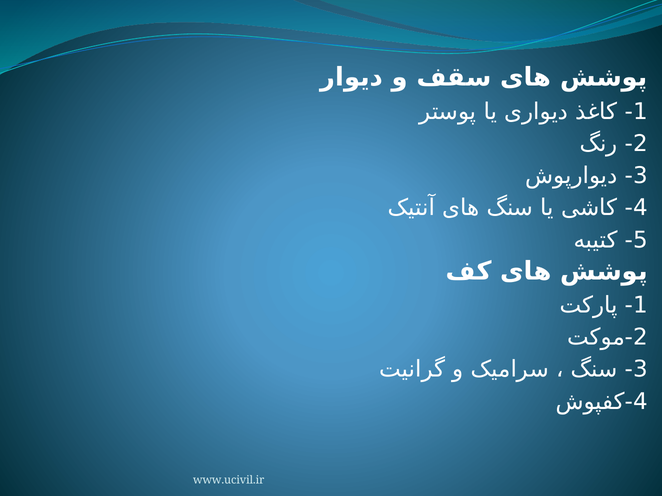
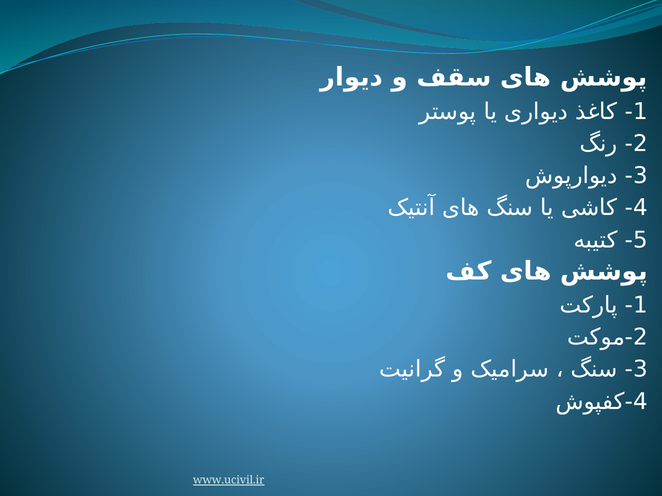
www.ucivil.ir underline: none -> present (229, 481)
